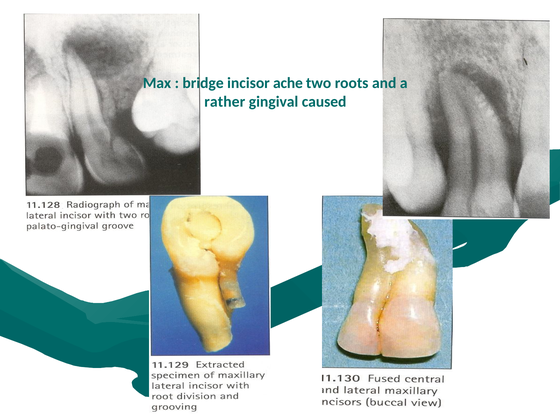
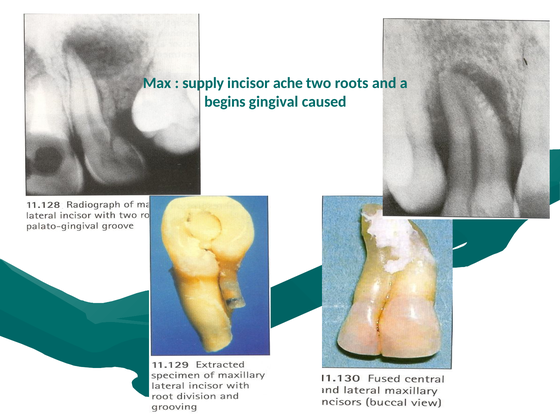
bridge: bridge -> supply (203, 83)
rather: rather -> begins (225, 102)
